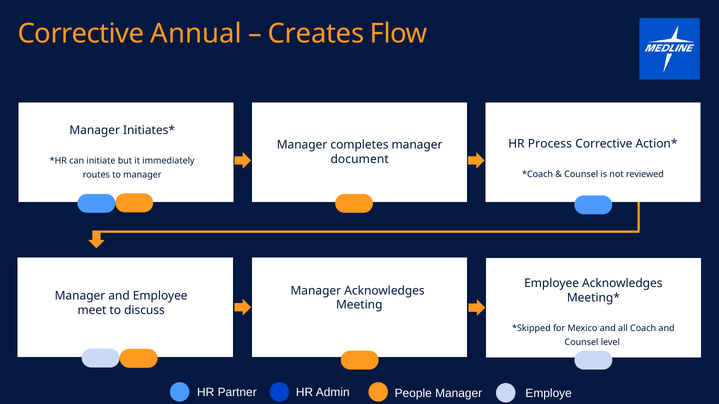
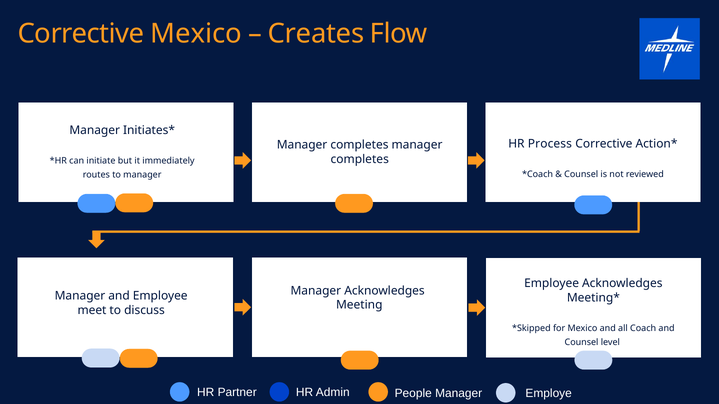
Corrective Annual: Annual -> Mexico (196, 34)
document: document -> completes (360, 159)
